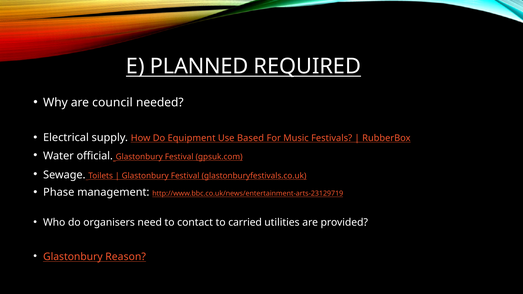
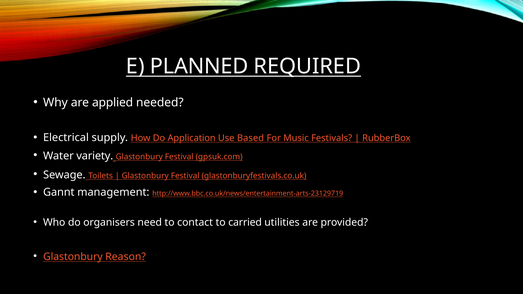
council: council -> applied (113, 102)
Equipment: Equipment -> Application (192, 138)
official: official -> variety (95, 156)
Phase: Phase -> Gannt (59, 192)
